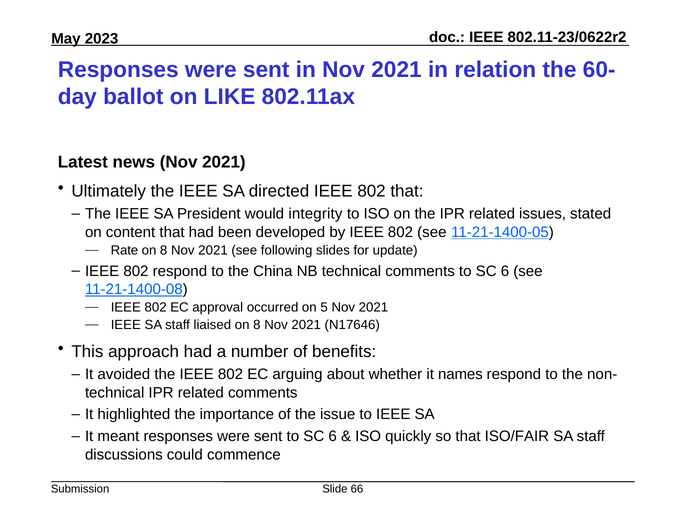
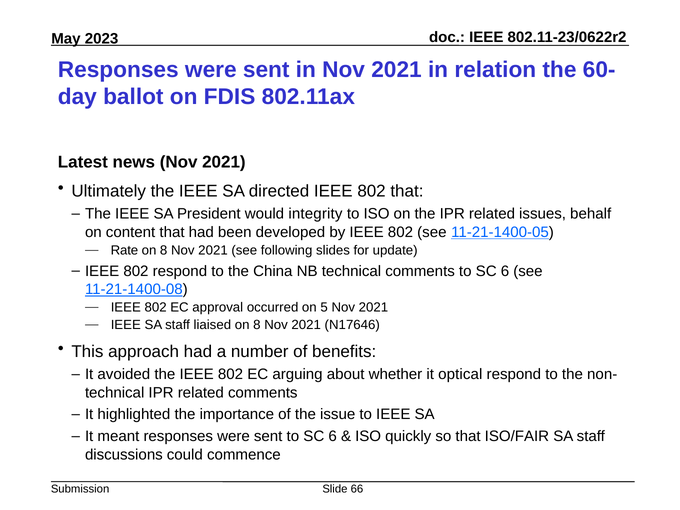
LIKE: LIKE -> FDIS (230, 97)
stated: stated -> behalf (591, 214)
names: names -> optical (460, 374)
